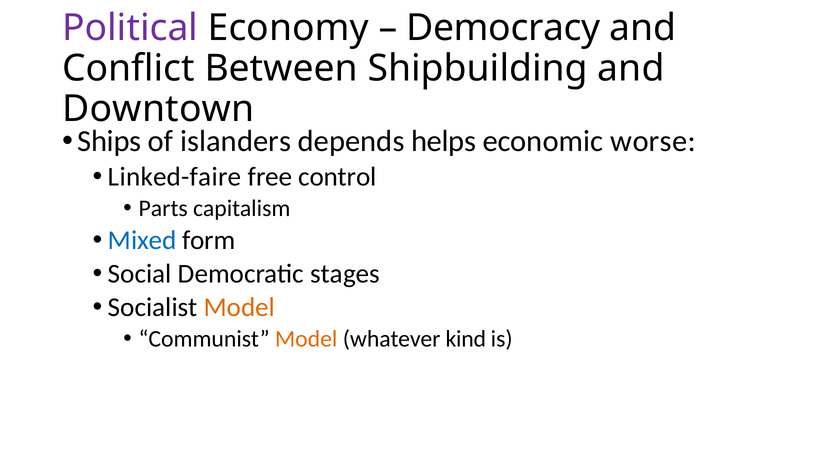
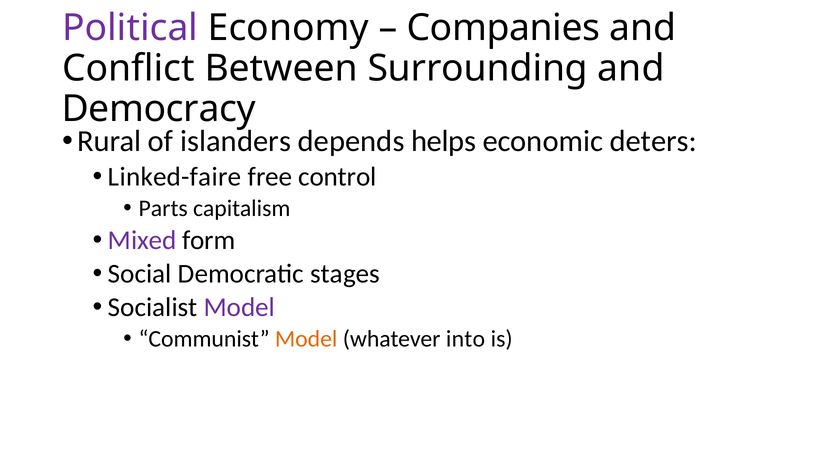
Democracy: Democracy -> Companies (503, 28)
Shipbuilding: Shipbuilding -> Surrounding (478, 68)
Downtown: Downtown -> Democracy (159, 109)
Ships: Ships -> Rural (109, 141)
worse: worse -> deters (653, 141)
Mixed colour: blue -> purple (142, 240)
Model colour: orange -> purple (239, 308)
kind: kind -> into (466, 339)
